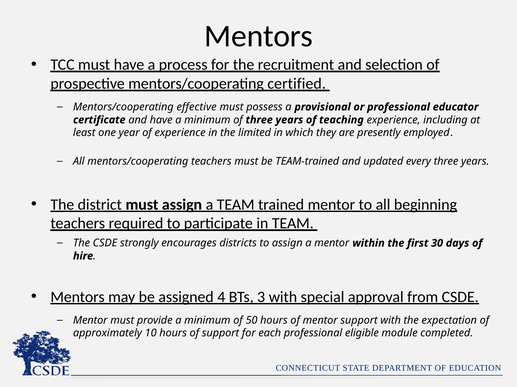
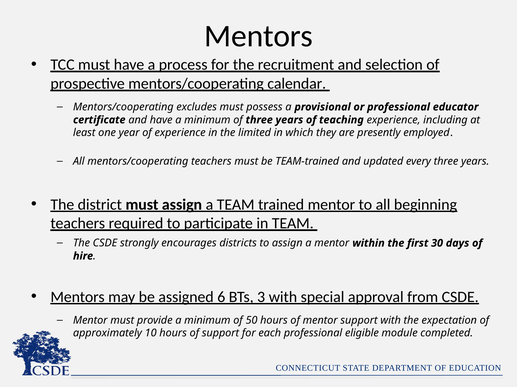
certified: certified -> calendar (297, 84)
effective: effective -> excludes (197, 107)
4: 4 -> 6 (221, 297)
